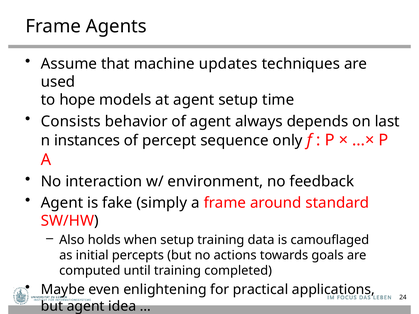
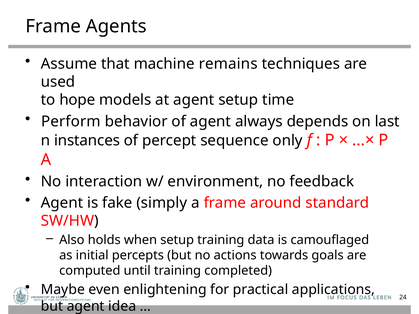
updates: updates -> remains (228, 64)
Consists: Consists -> Perform (71, 121)
